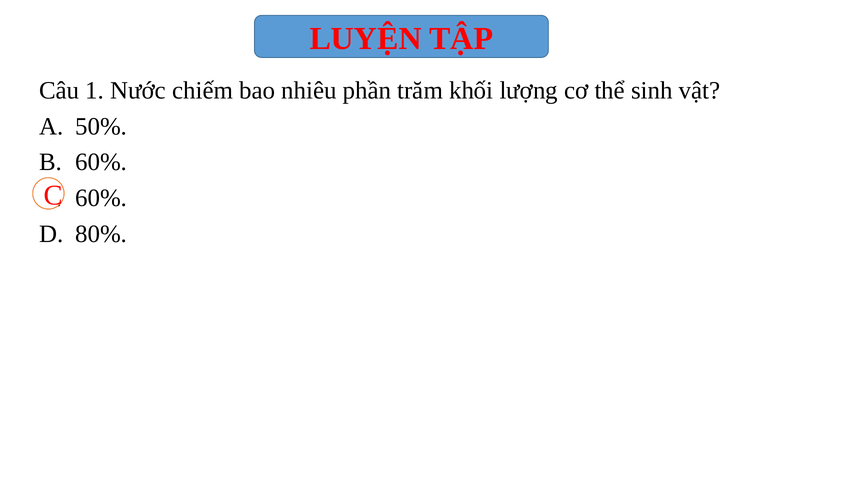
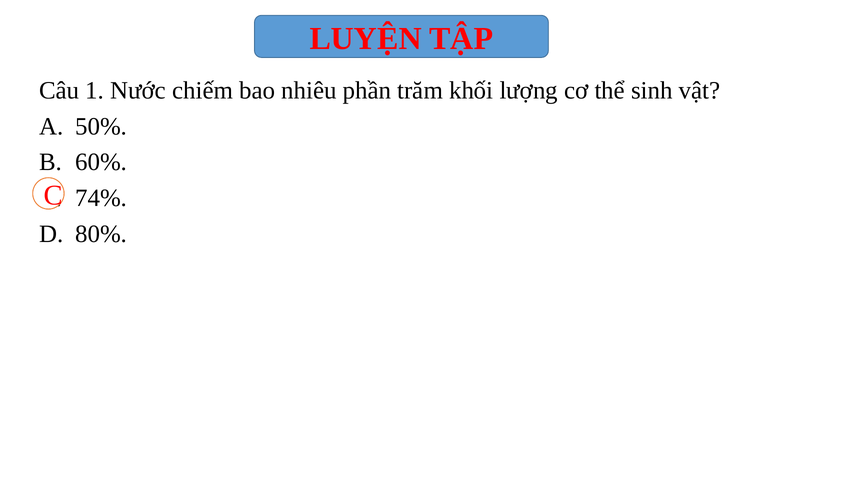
60%: 60% -> 74% (101, 198)
